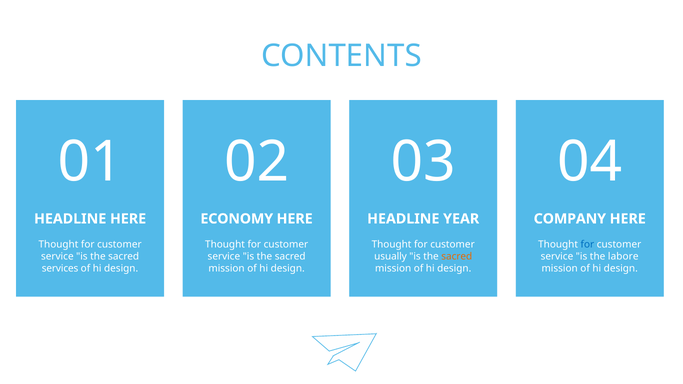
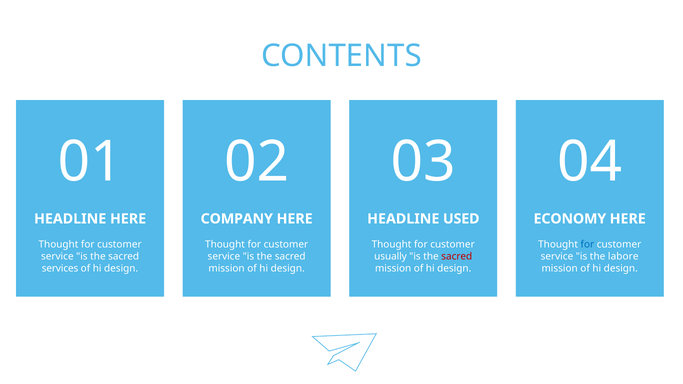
ECONOMY: ECONOMY -> COMPANY (237, 219)
YEAR: YEAR -> USED (461, 219)
COMPANY: COMPANY -> ECONOMY (570, 219)
sacred colour: orange -> red (457, 257)
